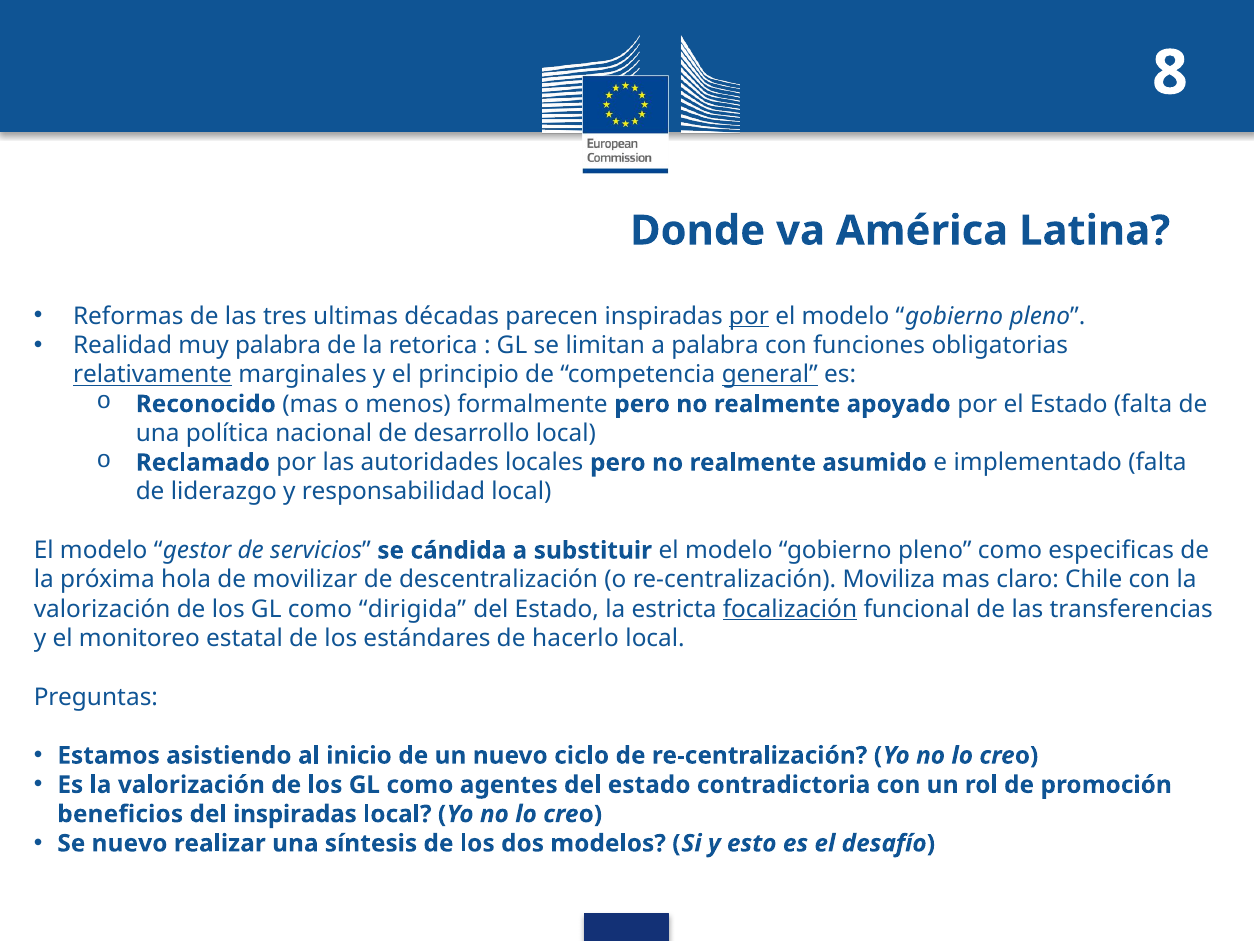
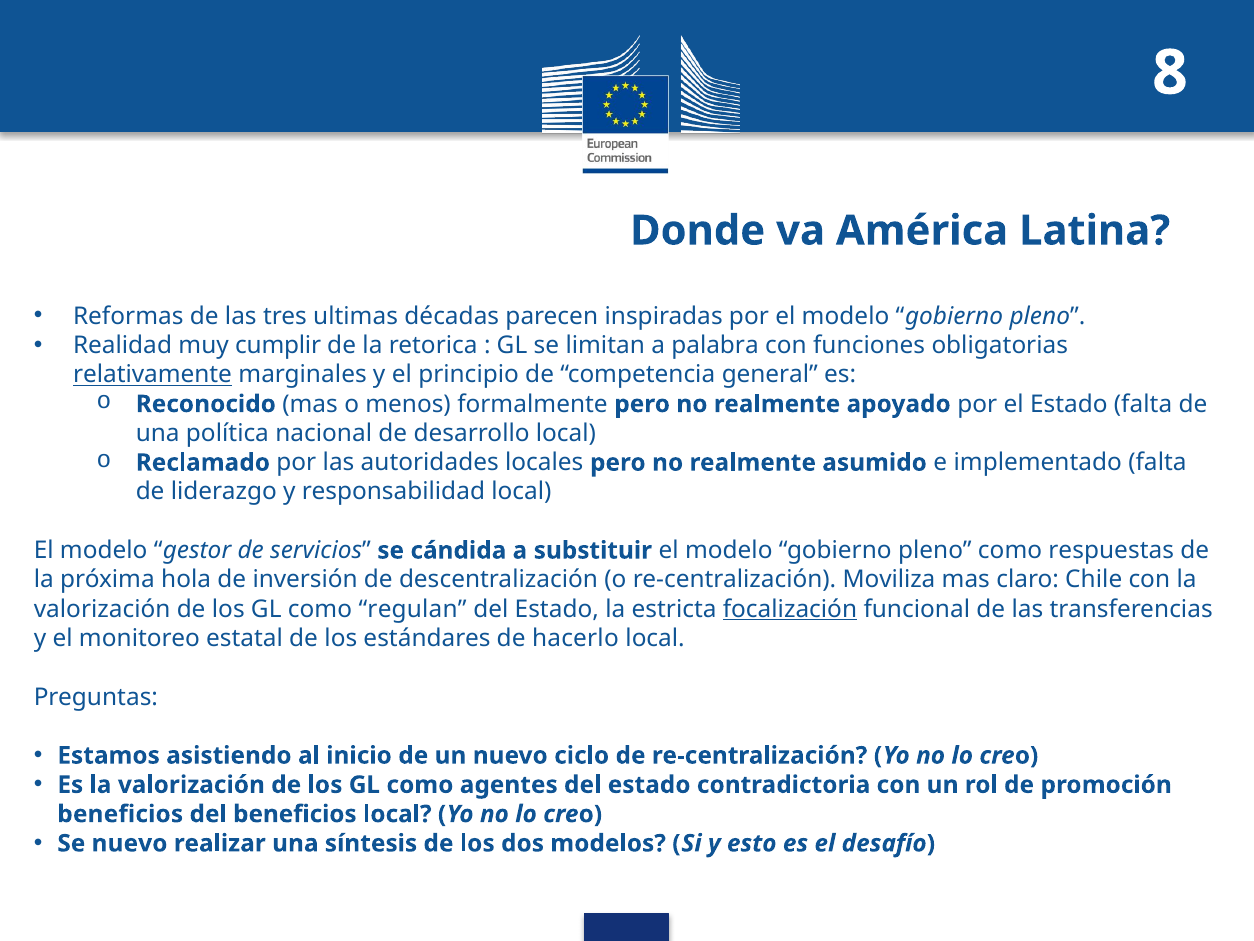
por underline: present -> none (749, 316)
muy palabra: palabra -> cumplir (278, 345)
general underline: present -> none (770, 375)
especificas: especificas -> respuestas (1111, 550)
movilizar: movilizar -> inversión (305, 580)
dirigida: dirigida -> regulan (413, 609)
del inspiradas: inspiradas -> beneficios (295, 814)
